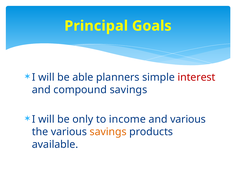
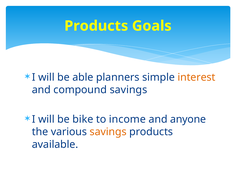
Principal: Principal -> Products (96, 26)
interest colour: red -> orange (196, 77)
only: only -> bike (83, 119)
and various: various -> anyone (188, 119)
